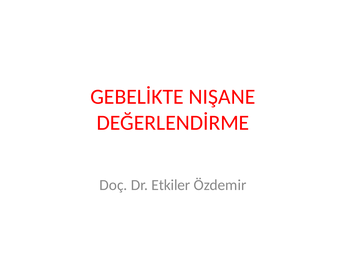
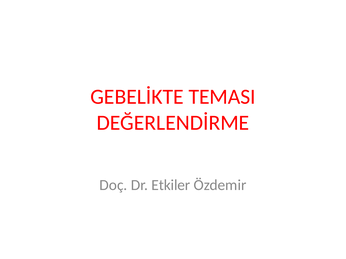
NIŞANE: NIŞANE -> TEMASI (222, 97)
